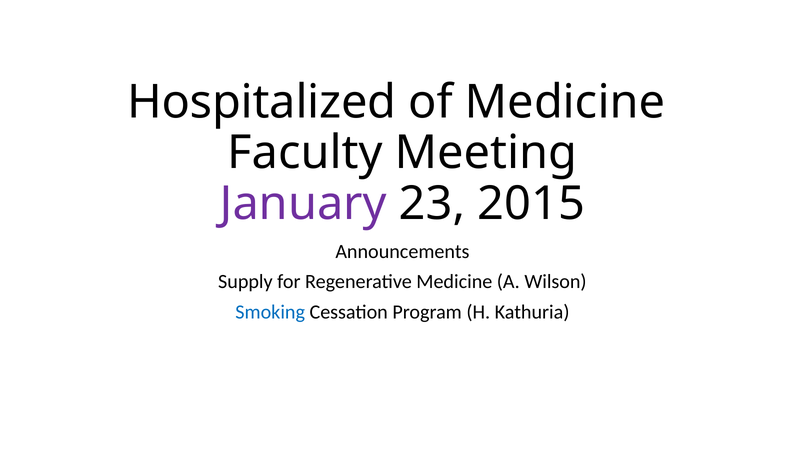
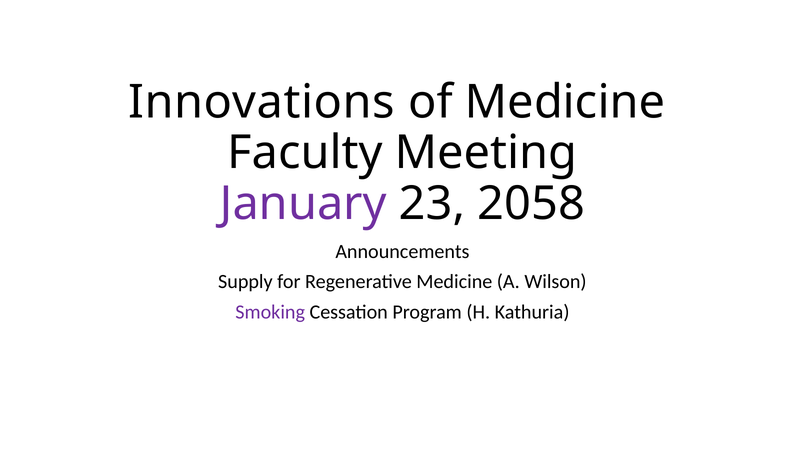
Hospitalized: Hospitalized -> Innovations (261, 102)
2015: 2015 -> 2058 (531, 204)
Smoking colour: blue -> purple (270, 312)
